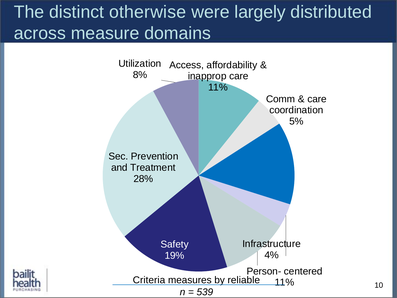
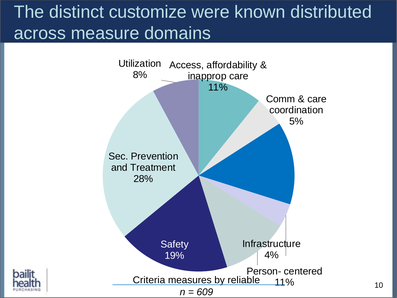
otherwise: otherwise -> customize (148, 12)
largely: largely -> known (260, 12)
539: 539 -> 609 (205, 292)
